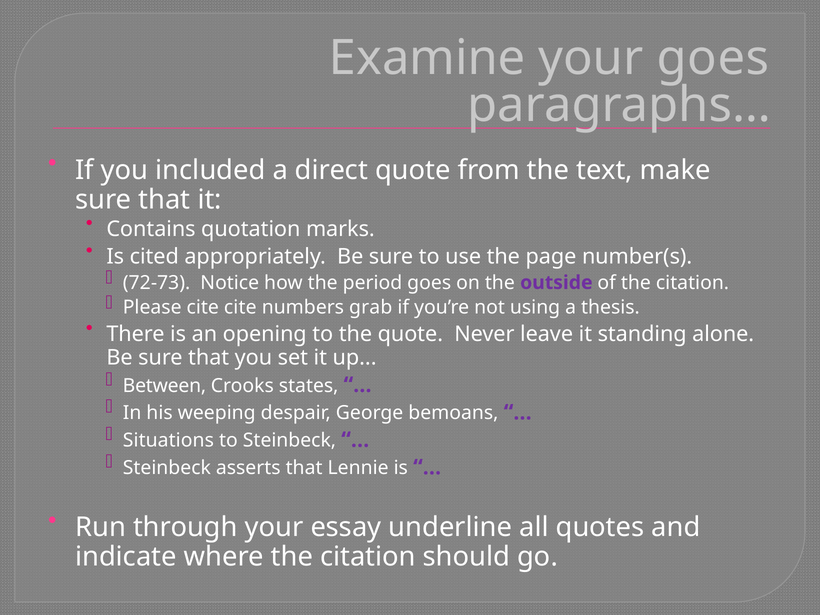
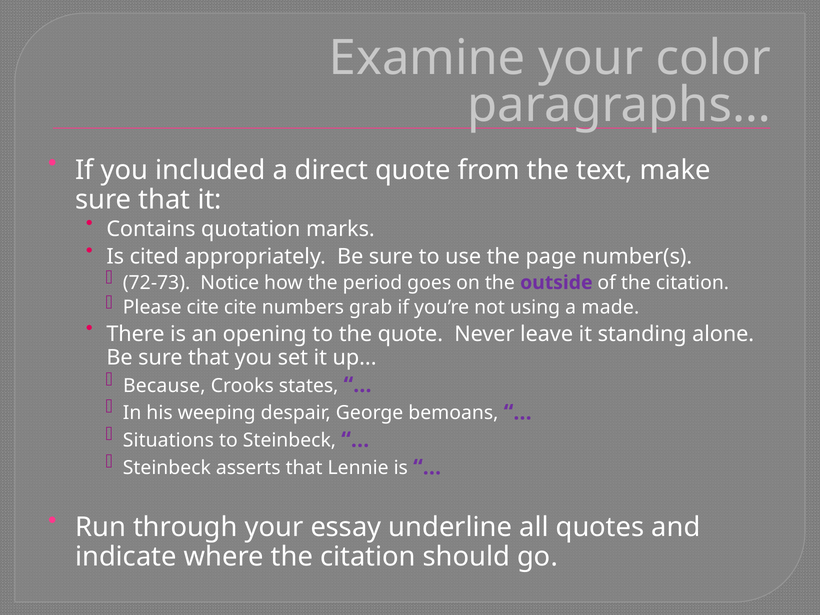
your goes: goes -> color (713, 58)
thesis: thesis -> made (610, 308)
Between: Between -> Because (164, 386)
